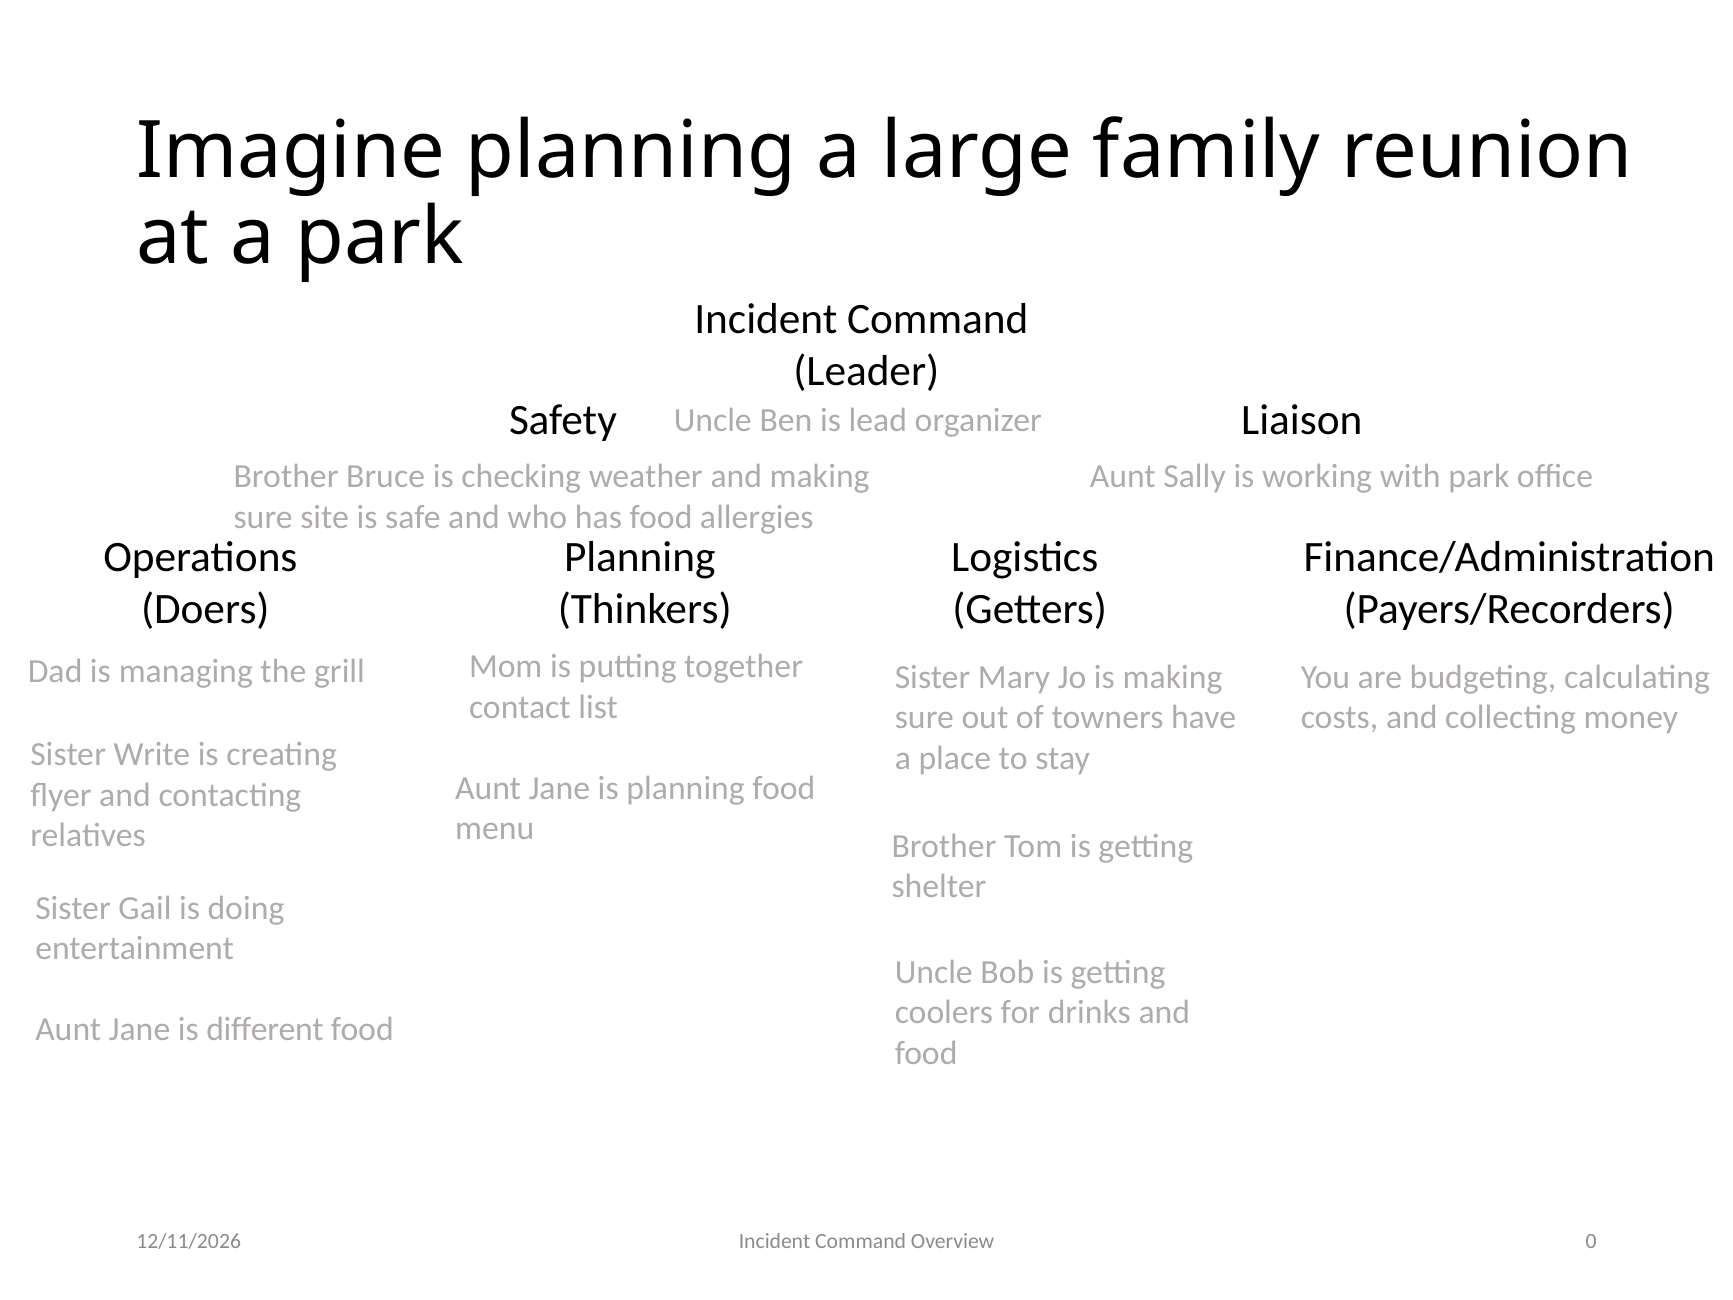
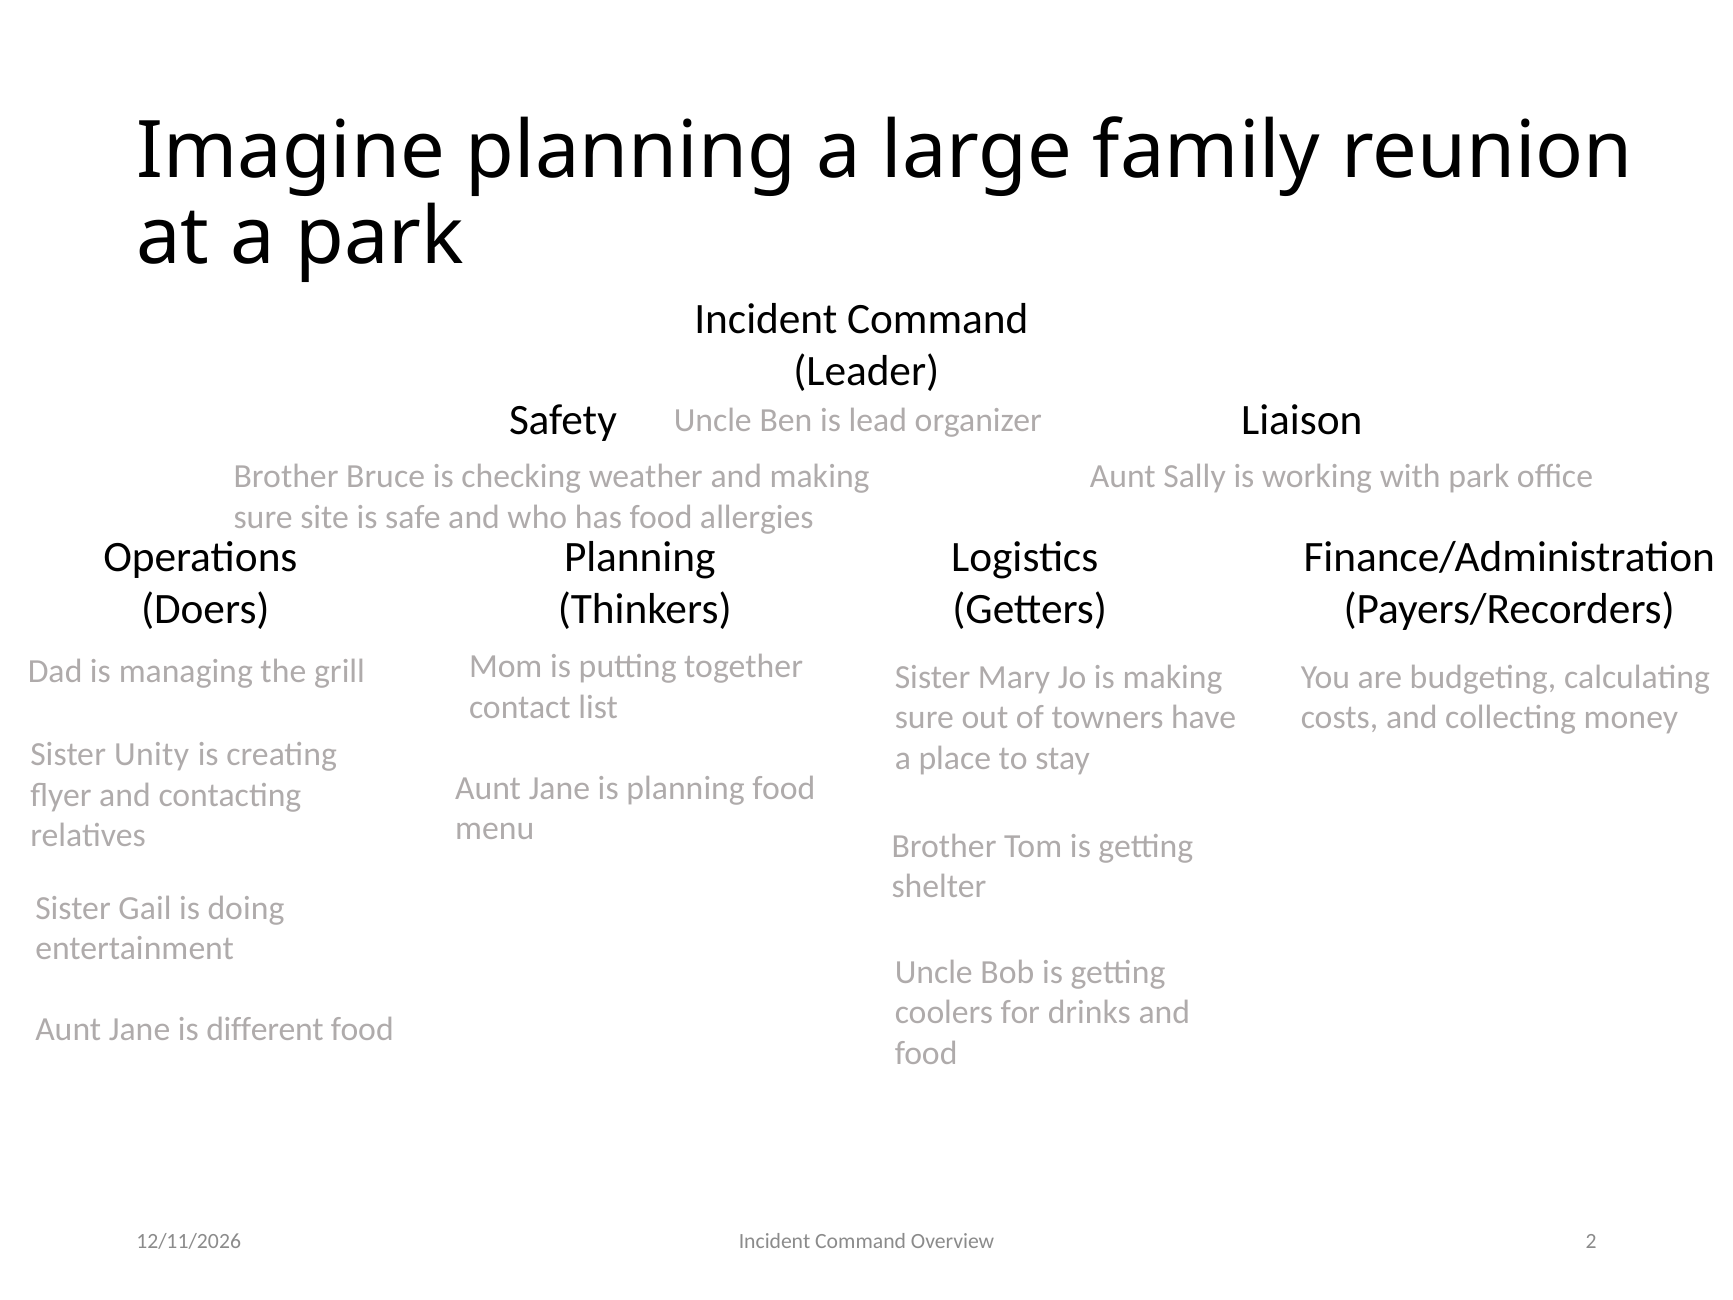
Write: Write -> Unity (152, 755)
0: 0 -> 2 (1591, 1241)
